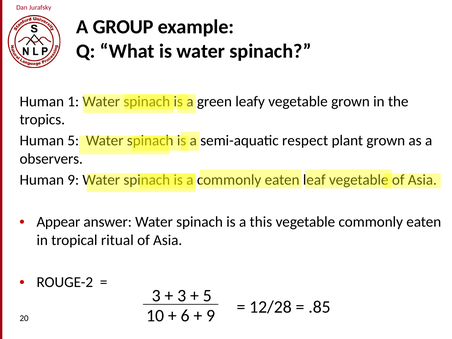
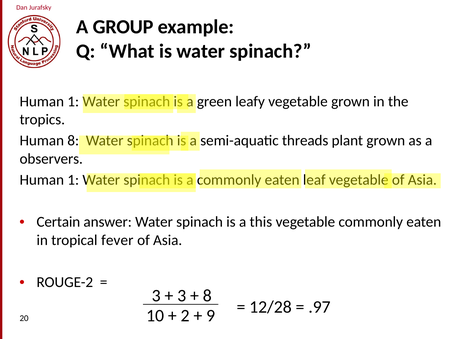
Human 5: 5 -> 8 (73, 141)
respect: respect -> threads (305, 141)
9: 9 -> 1 (73, 180)
Appear: Appear -> Certain (58, 222)
ritual: ritual -> fever (117, 240)
5: 5 -> 8 (207, 296)
.85: .85 -> .97 (319, 307)
6: 6 -> 2 (185, 316)
